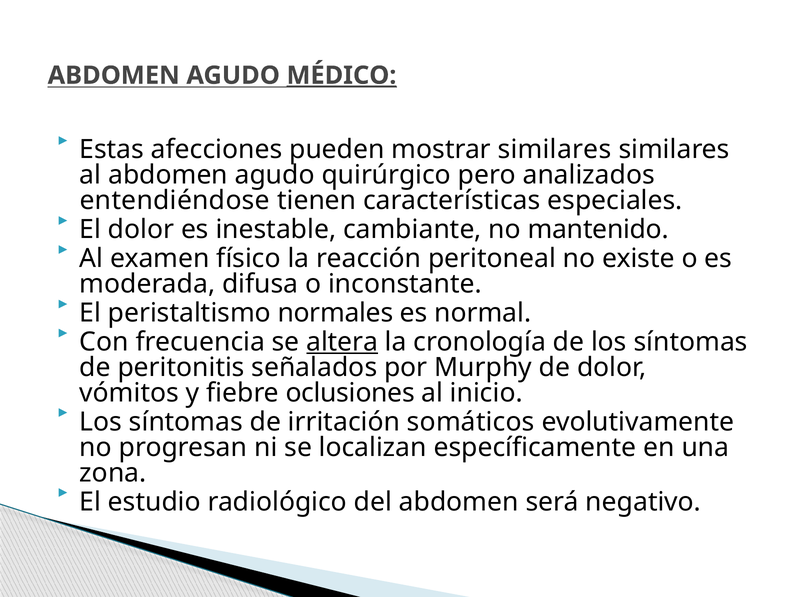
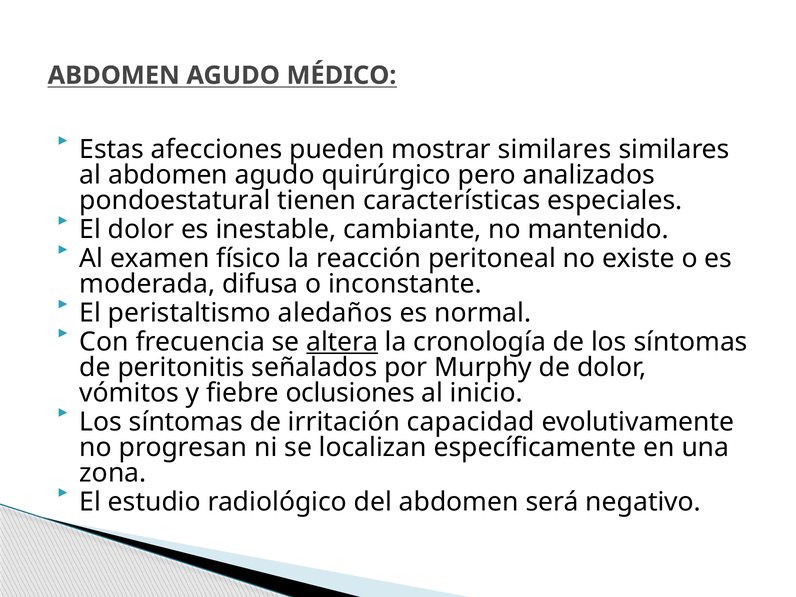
MÉDICO underline: present -> none (341, 75)
entendiéndose: entendiéndose -> pondoestatural (175, 201)
normales: normales -> aledaños (335, 313)
somáticos: somáticos -> capacidad (471, 422)
